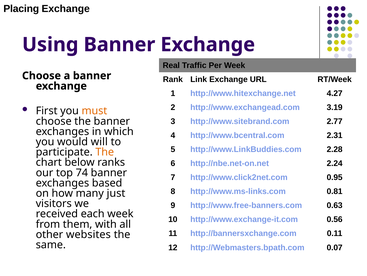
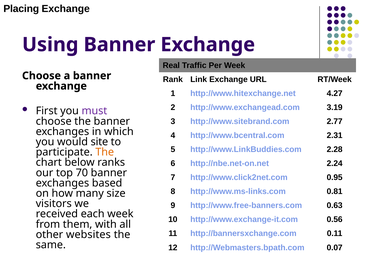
must colour: orange -> purple (94, 111)
will: will -> site (99, 141)
74: 74 -> 70 (82, 172)
just: just -> size (116, 193)
